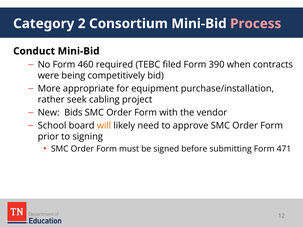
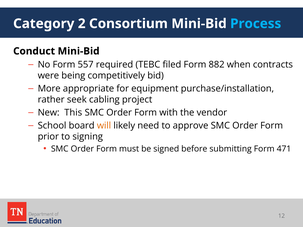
Process colour: pink -> light blue (256, 24)
460: 460 -> 557 (86, 65)
390: 390 -> 882 (217, 65)
Bids: Bids -> This (73, 113)
